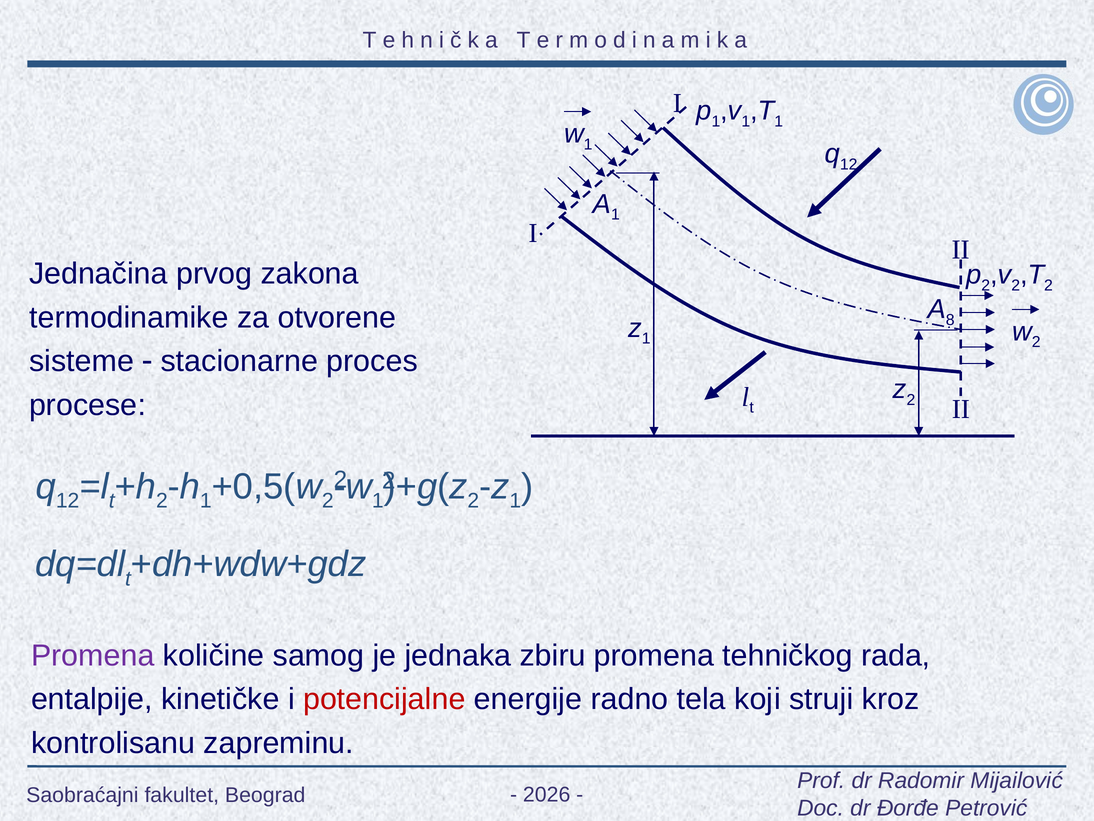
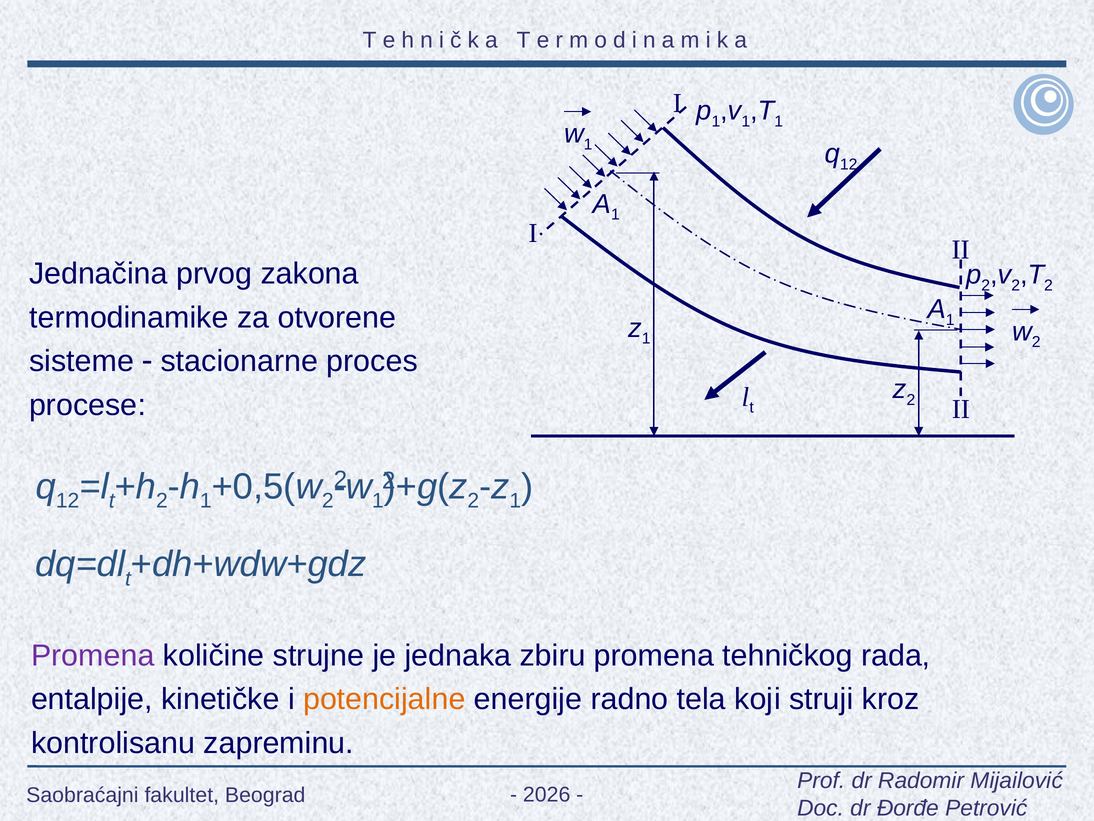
8: 8 -> 1 (950, 320)
samog: samog -> strujne (318, 655)
potencijalne colour: red -> orange (384, 699)
